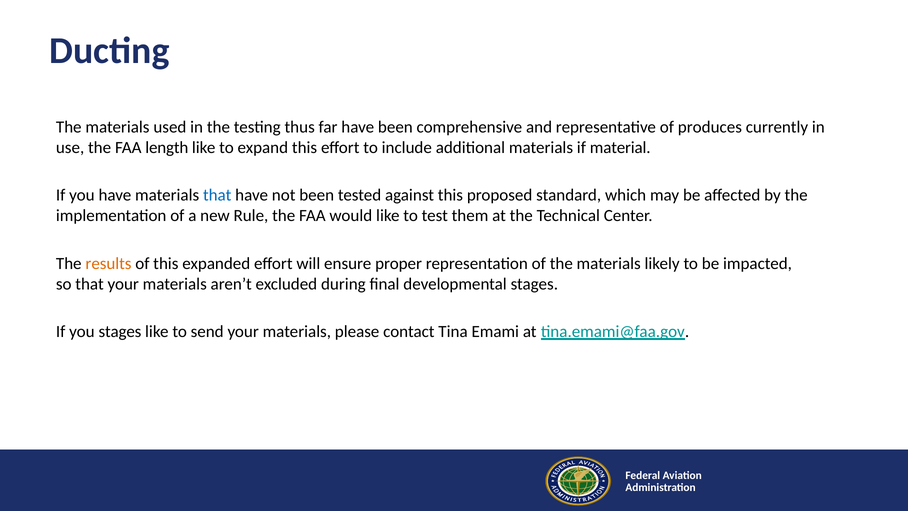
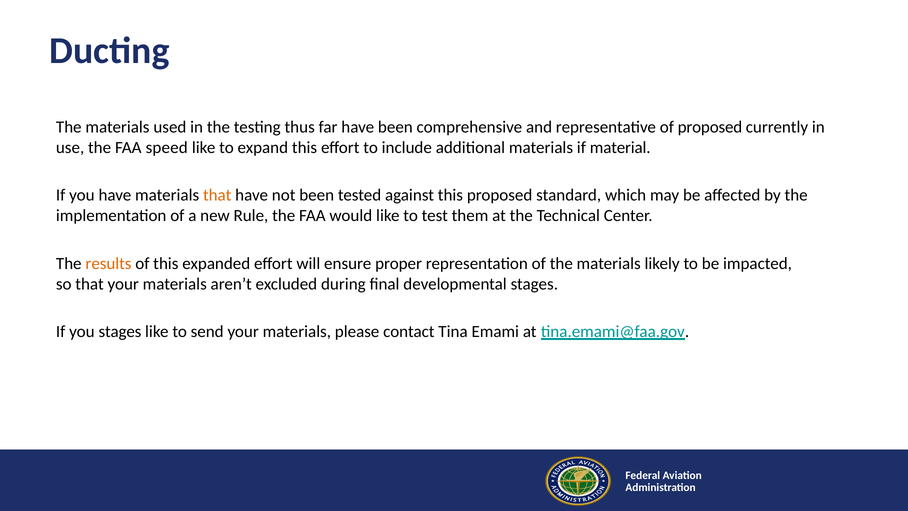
of produces: produces -> proposed (710, 127)
length: length -> speed (167, 148)
that colour: blue -> orange (217, 195)
